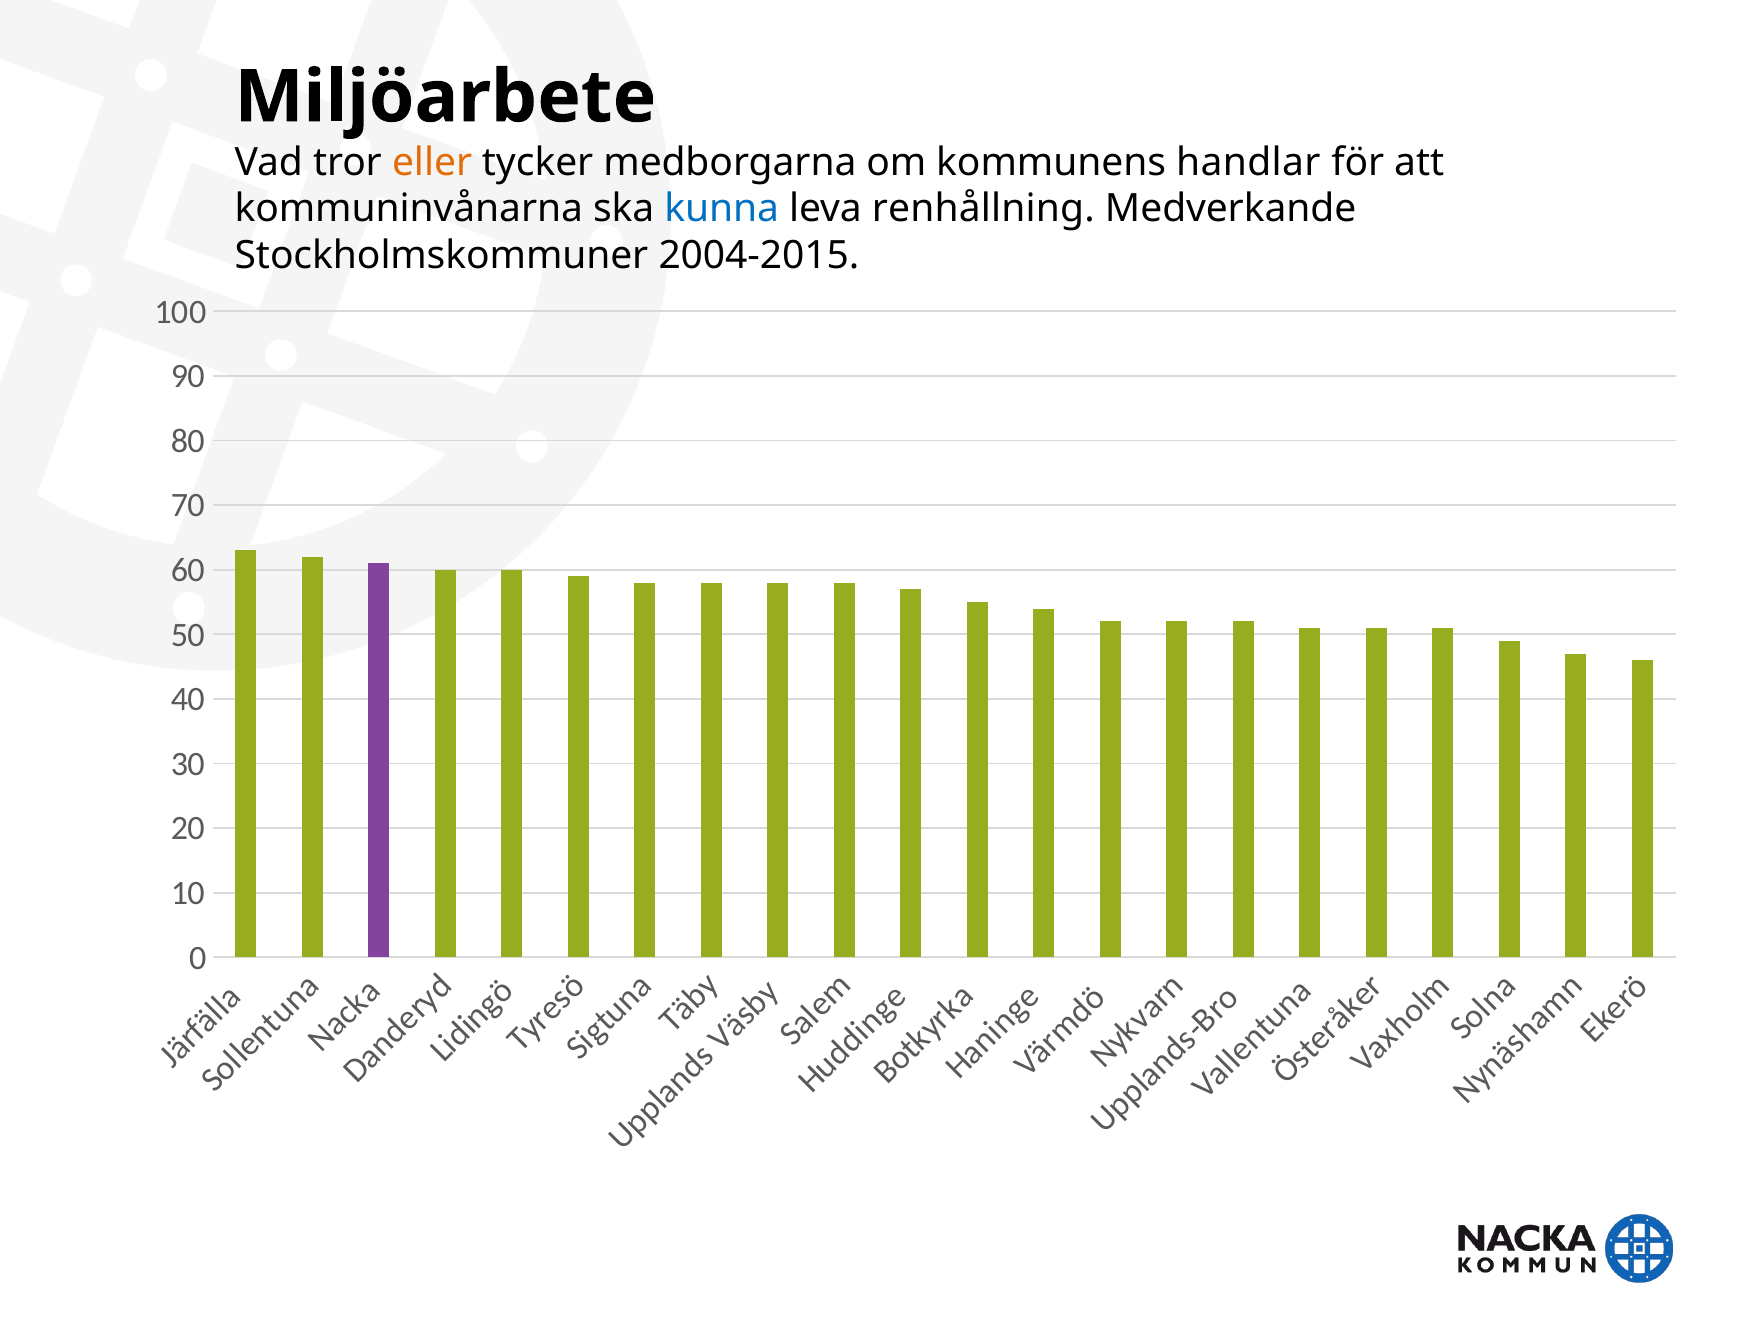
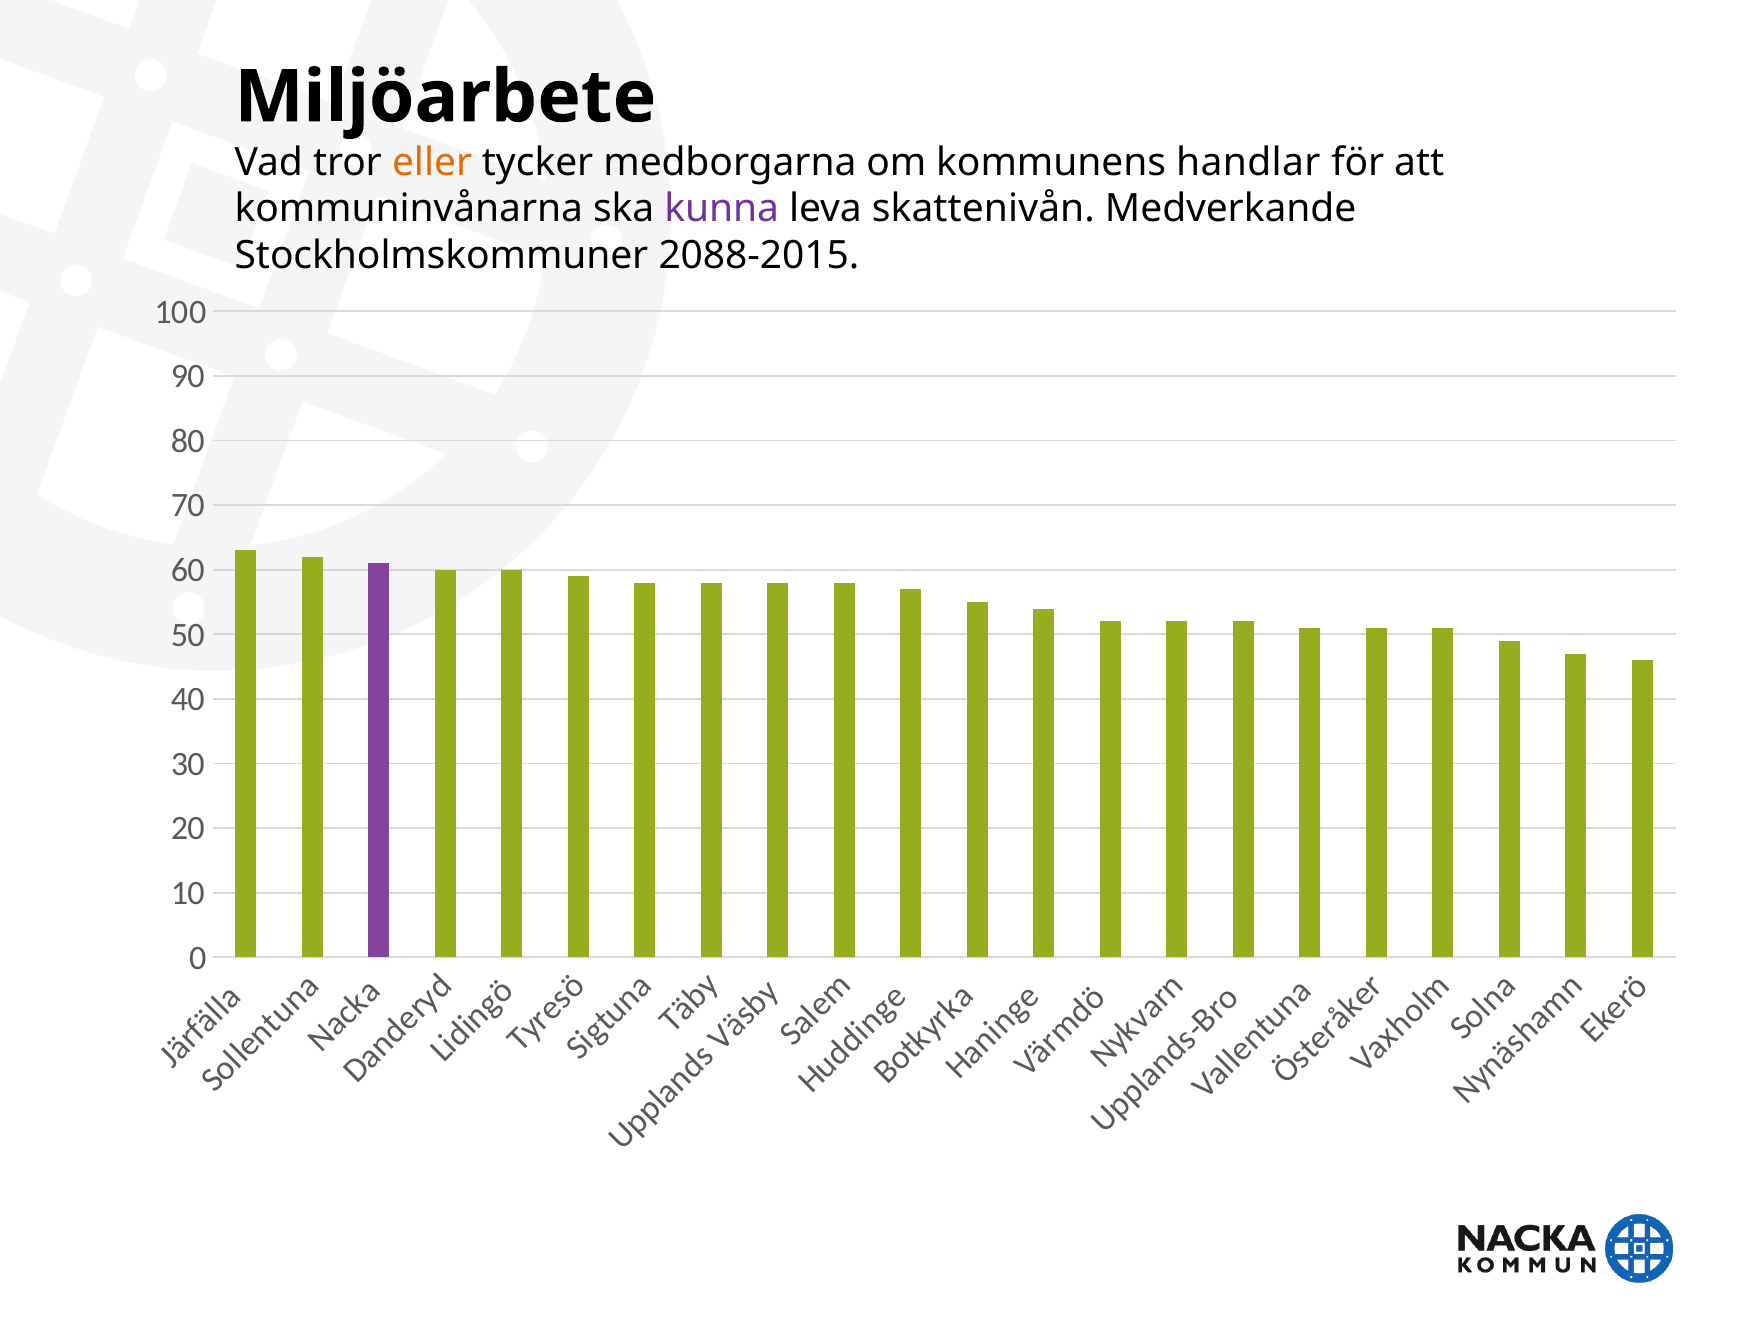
kunna colour: blue -> purple (722, 209)
renhållning: renhållning -> skattenivån (983, 209)
2004-2015: 2004-2015 -> 2088-2015 (759, 256)
